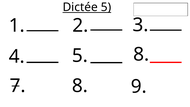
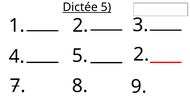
5 8: 8 -> 2 (141, 54)
